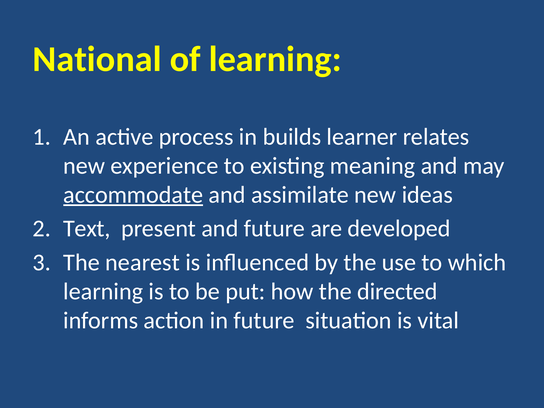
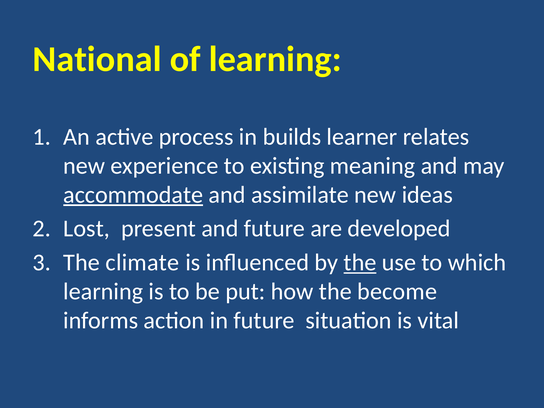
Text: Text -> Lost (87, 229)
nearest: nearest -> climate (142, 263)
the underline: none -> present (360, 263)
directed: directed -> become (397, 292)
